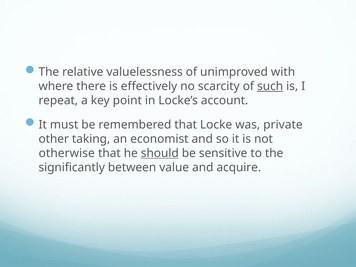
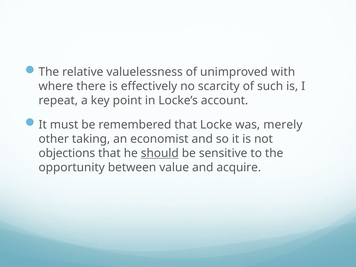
such underline: present -> none (270, 86)
private: private -> merely (283, 125)
otherwise: otherwise -> objections (67, 153)
significantly: significantly -> opportunity (72, 167)
